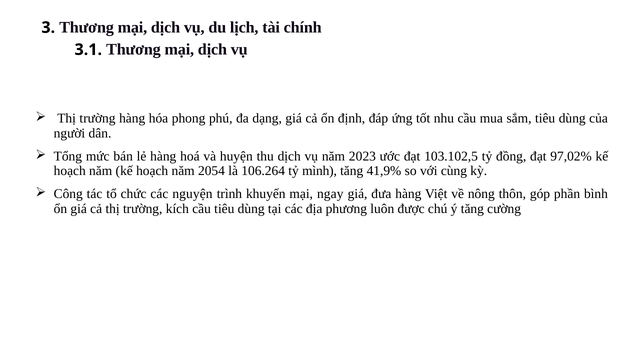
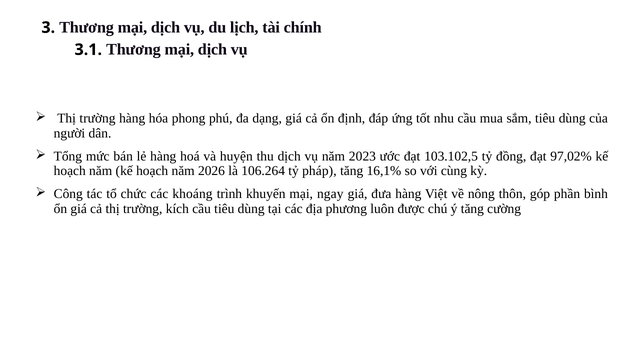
2054: 2054 -> 2026 (211, 171)
mình: mình -> pháp (319, 171)
41,9%: 41,9% -> 16,1% (384, 171)
nguyện: nguyện -> khoáng (192, 194)
